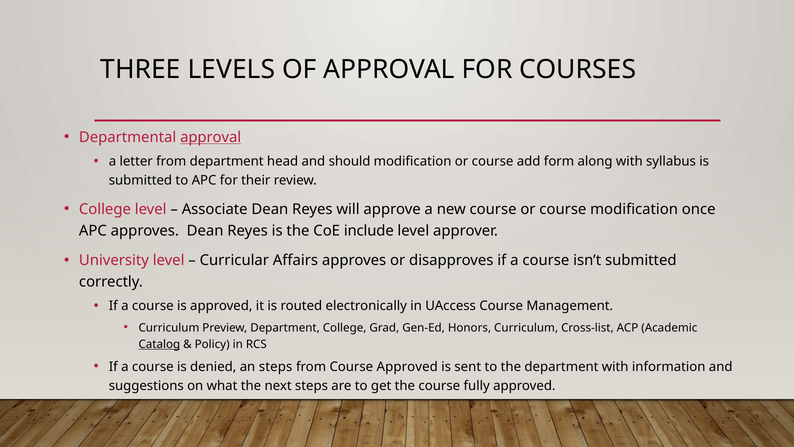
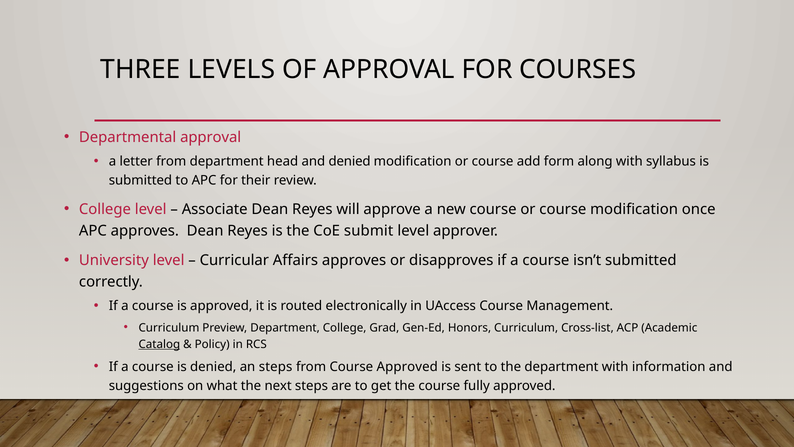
approval underline: present -> none (211, 137)
and should: should -> denied (350, 161)
include: include -> submit (369, 231)
